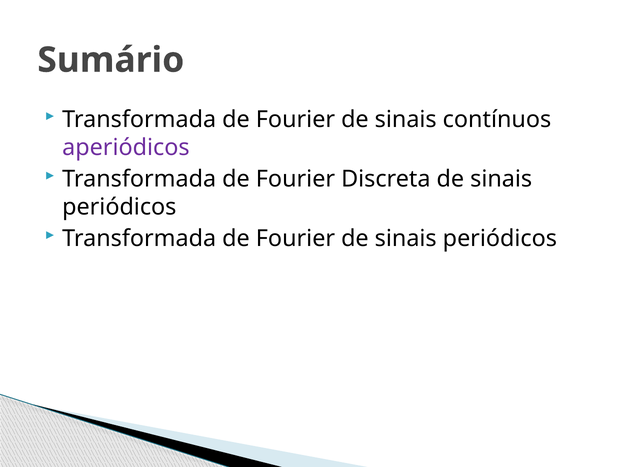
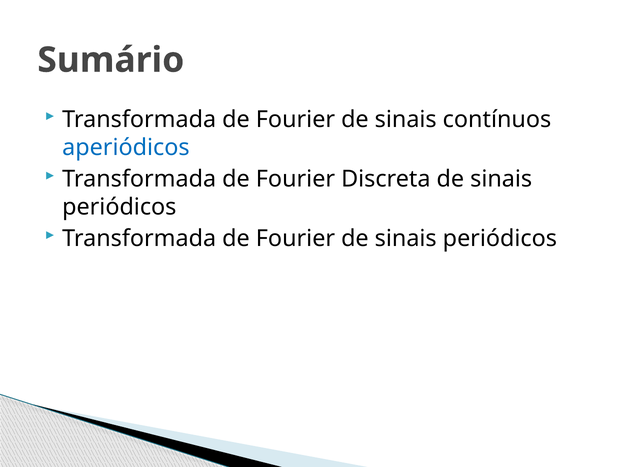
aperiódicos colour: purple -> blue (126, 148)
